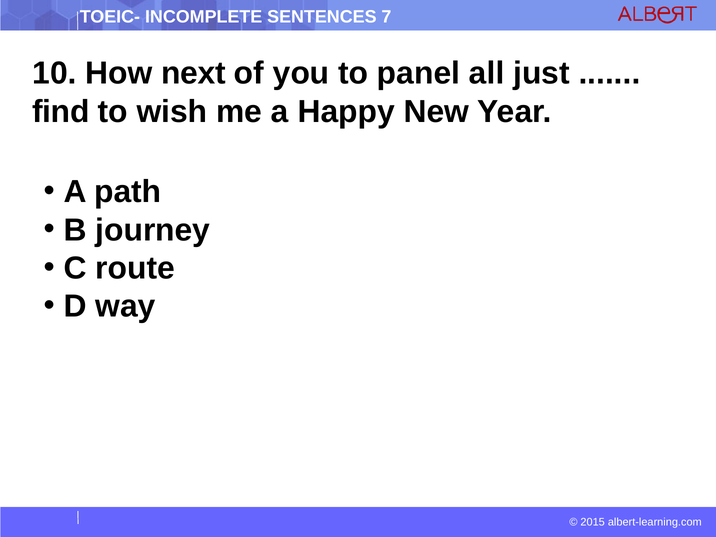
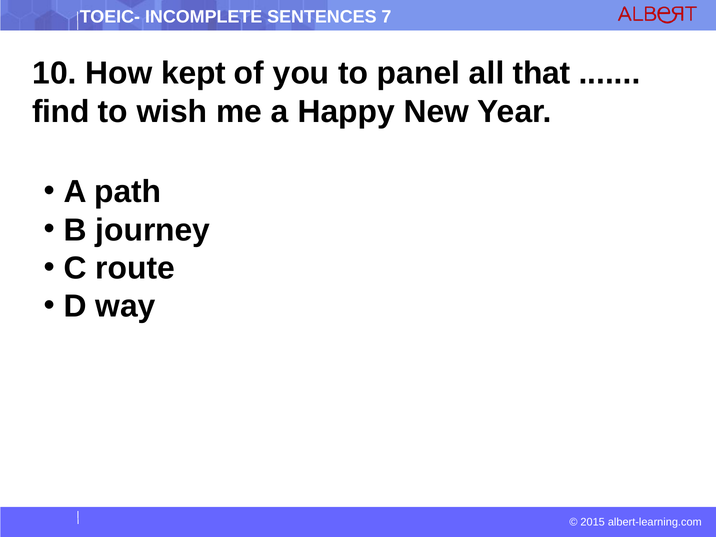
next: next -> kept (193, 73)
just: just -> that (542, 73)
